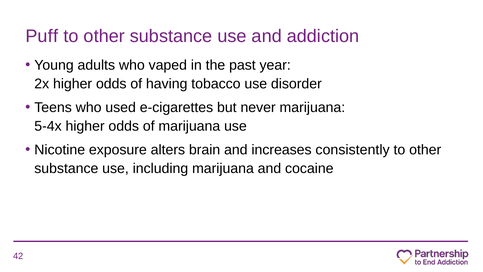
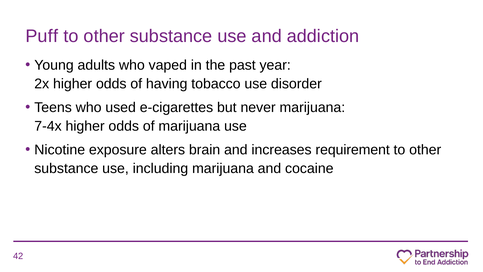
5-4x: 5-4x -> 7-4x (48, 126)
consistently: consistently -> requirement (353, 150)
